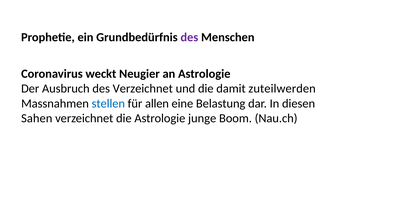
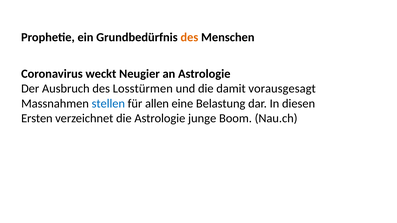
des colour: purple -> orange (189, 37)
des Verzeichnet: Verzeichnet -> Losstürmen (143, 89)
zuteilwerden: zuteilwerden -> vorausgesagt (282, 89)
Sahen: Sahen -> Ersten (37, 119)
